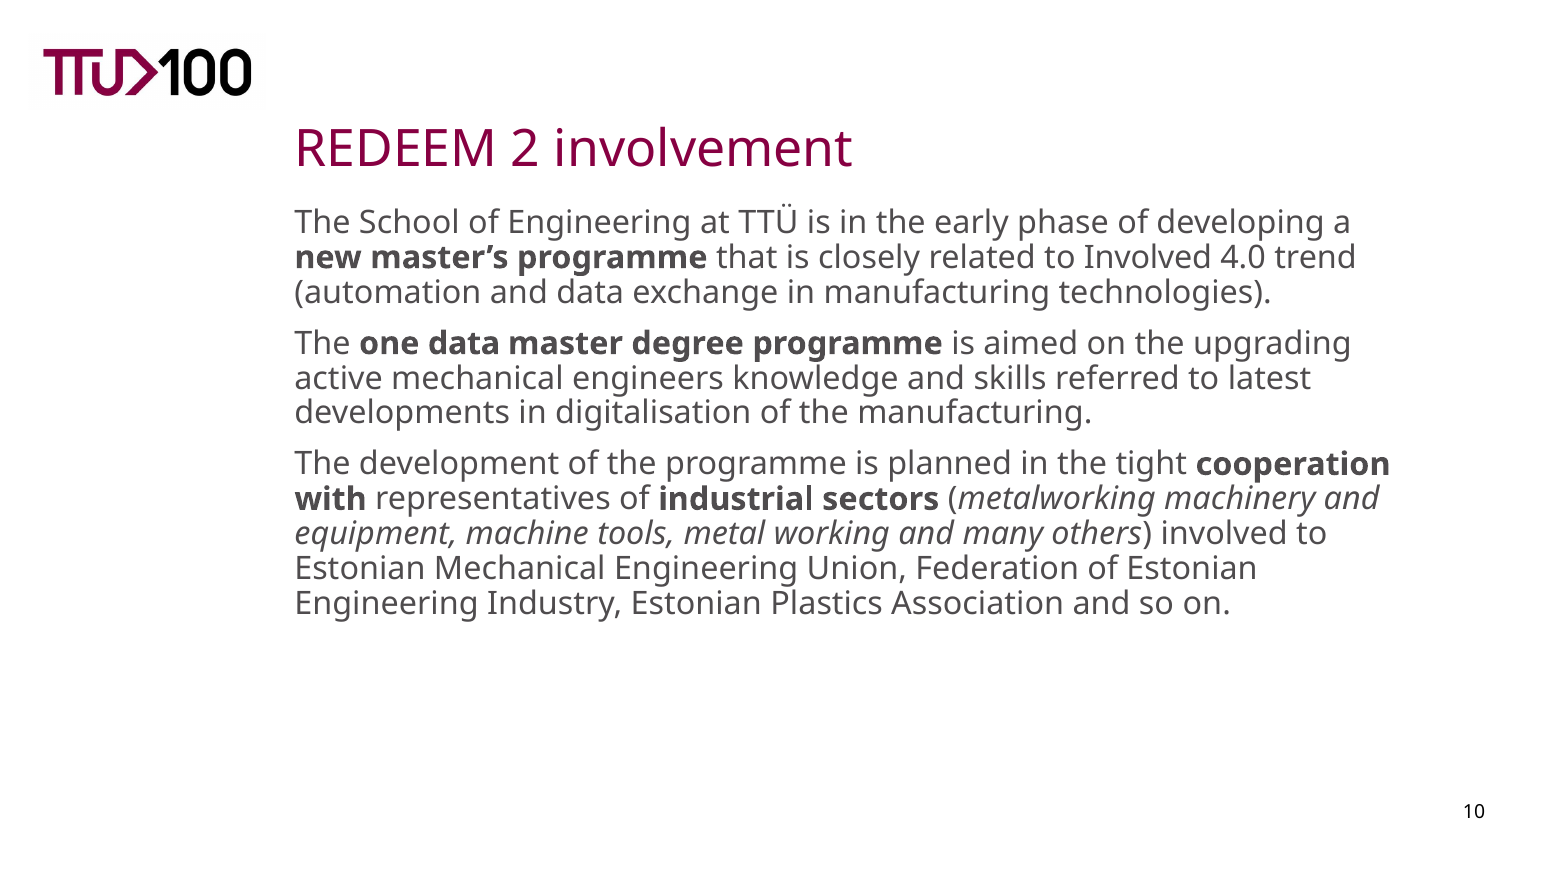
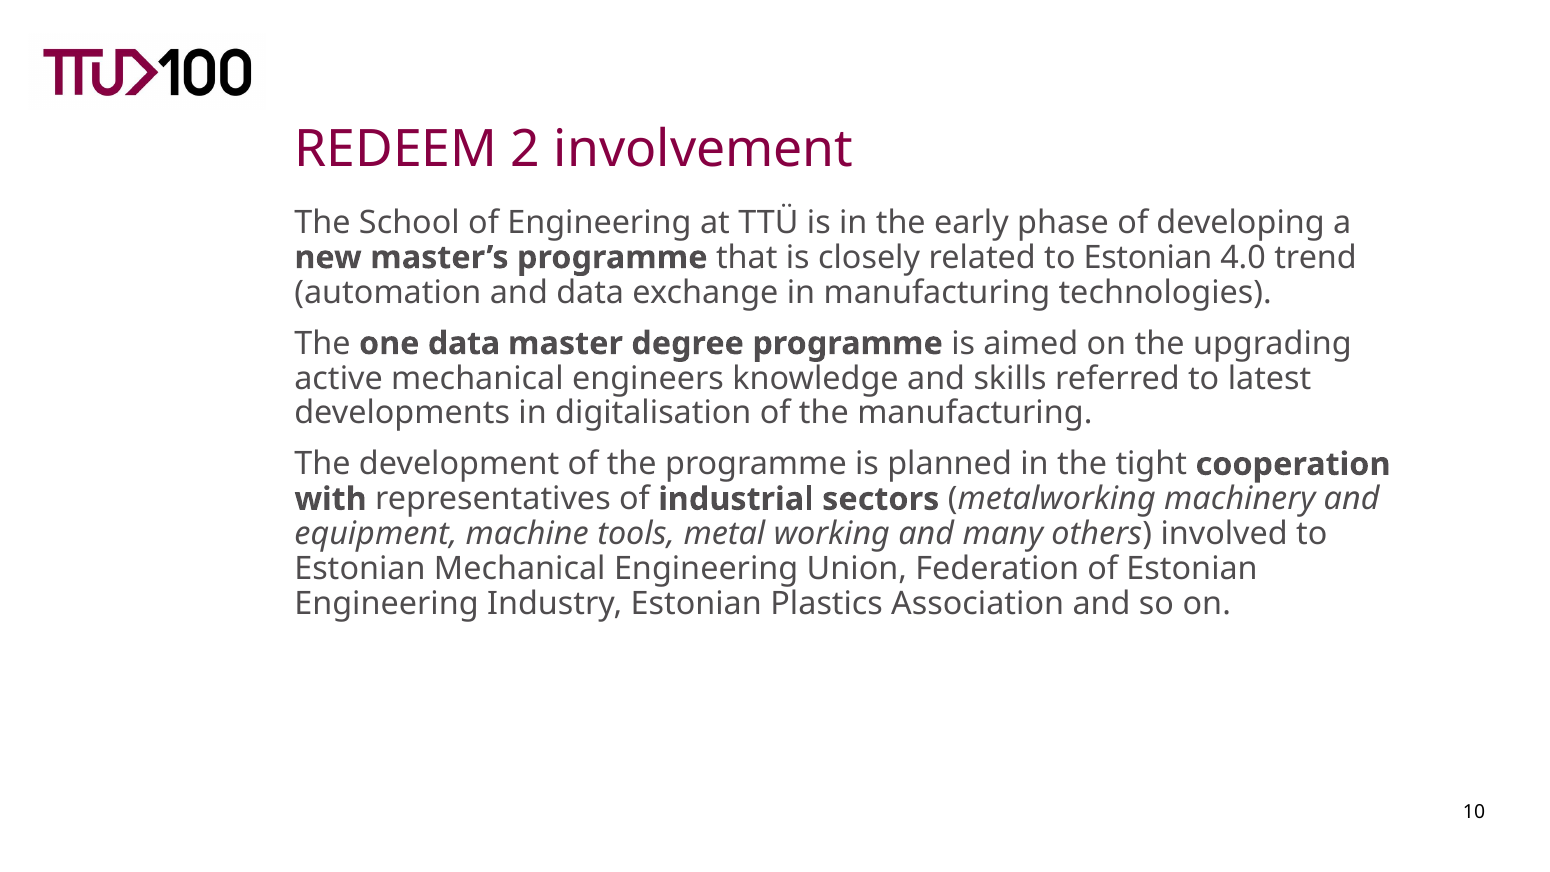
related to Involved: Involved -> Estonian (1148, 258)
